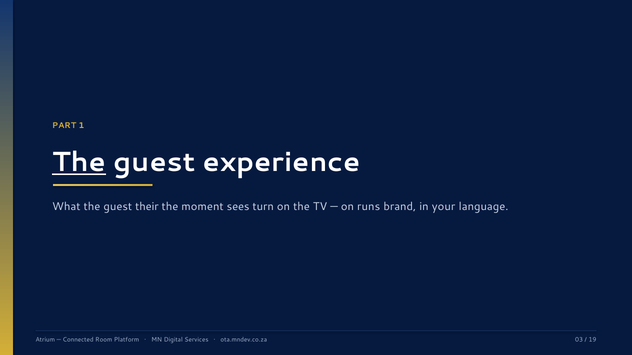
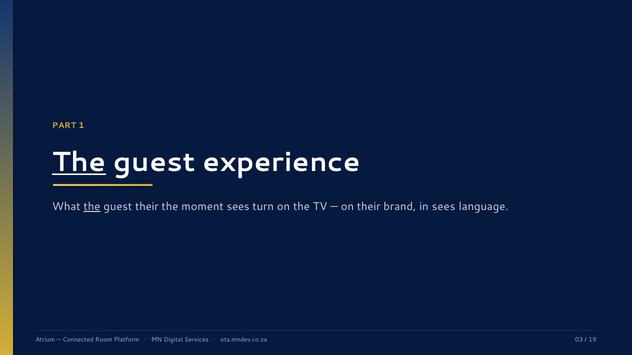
the underline: none -> present (92, 207)
on runs: runs -> their (369, 207)
in your: your -> sees (444, 207)
